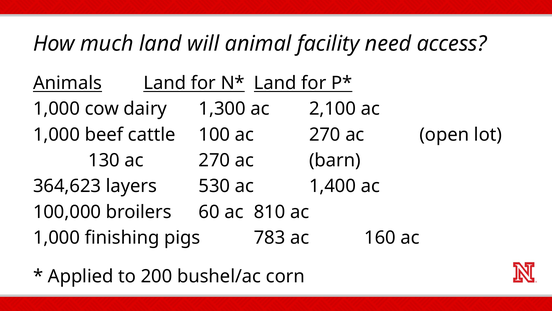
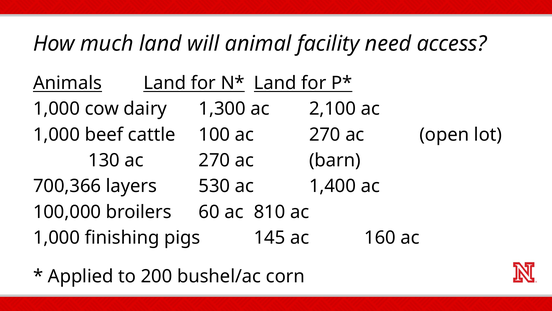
364,623: 364,623 -> 700,366 (67, 186)
783: 783 -> 145 (270, 237)
